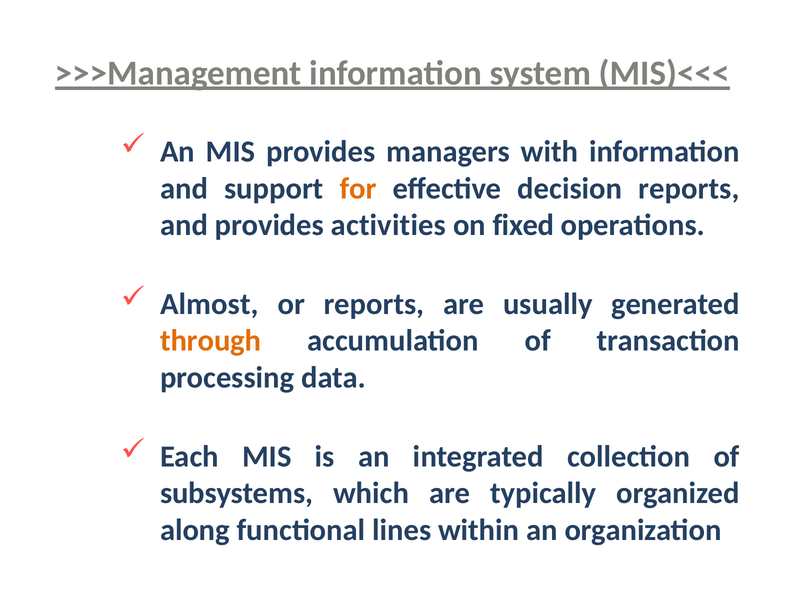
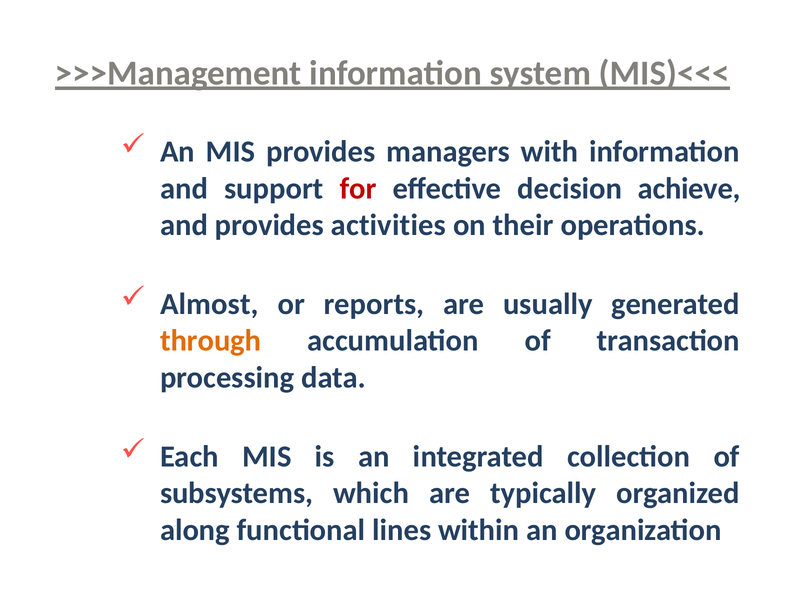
for colour: orange -> red (358, 189)
decision reports: reports -> achieve (689, 189)
fixed: fixed -> their (523, 225)
